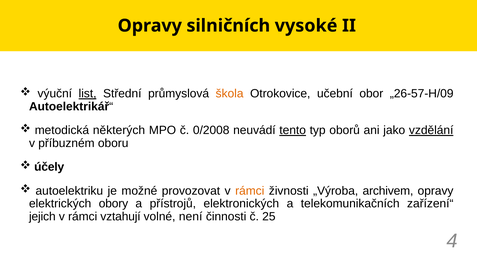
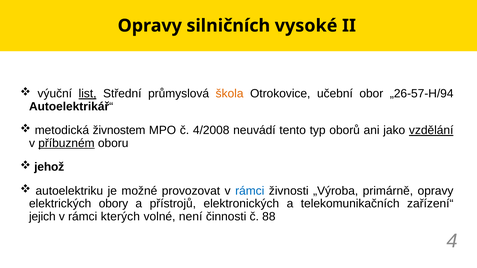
„26-57-H/09: „26-57-H/09 -> „26-57-H/94 (422, 94)
některých: některých -> živnostem (119, 131)
0/2008: 0/2008 -> 4/2008 (211, 131)
tento underline: present -> none (293, 131)
příbuzném underline: none -> present (66, 143)
účely: účely -> jehož (49, 167)
rámci colour: orange -> blue (250, 191)
archivem: archivem -> primárně (388, 191)
vztahují: vztahují -> kterých (120, 217)
25: 25 -> 88 (269, 217)
